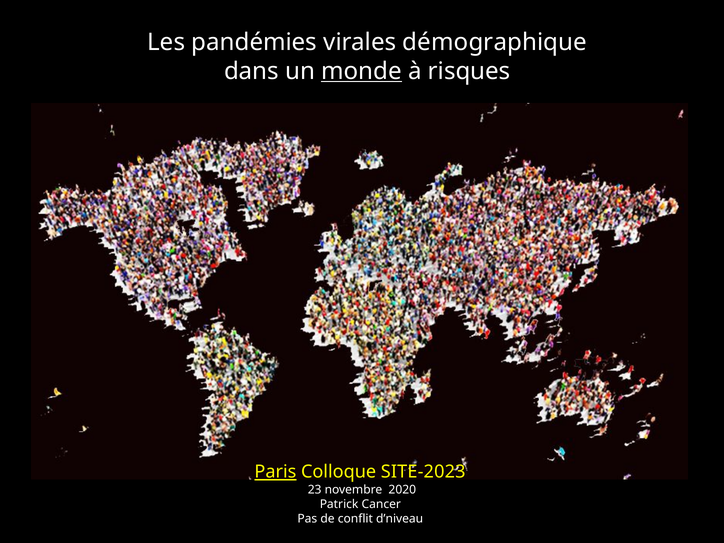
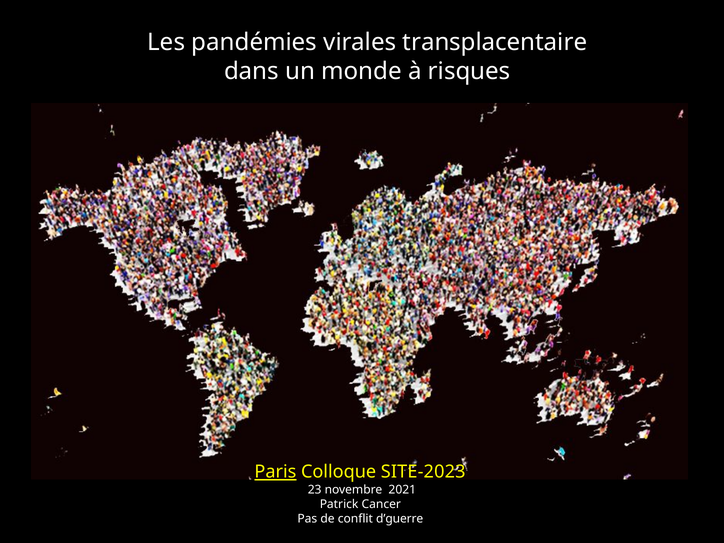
démographique: démographique -> transplacentaire (495, 42)
monde underline: present -> none (361, 71)
2020: 2020 -> 2021 (402, 490)
d’niveau: d’niveau -> d’guerre (400, 519)
